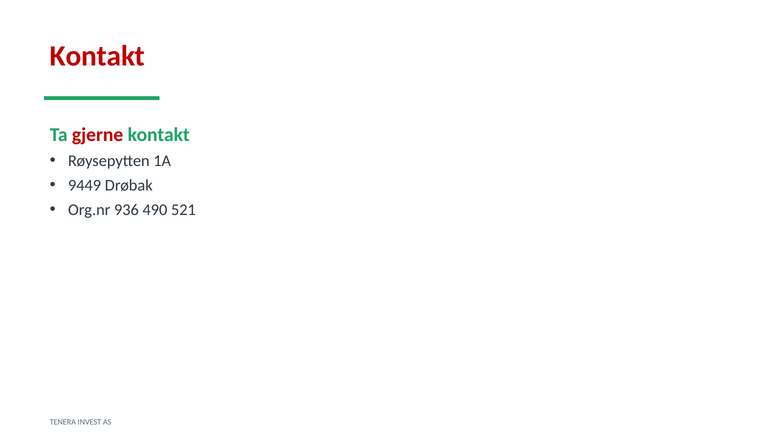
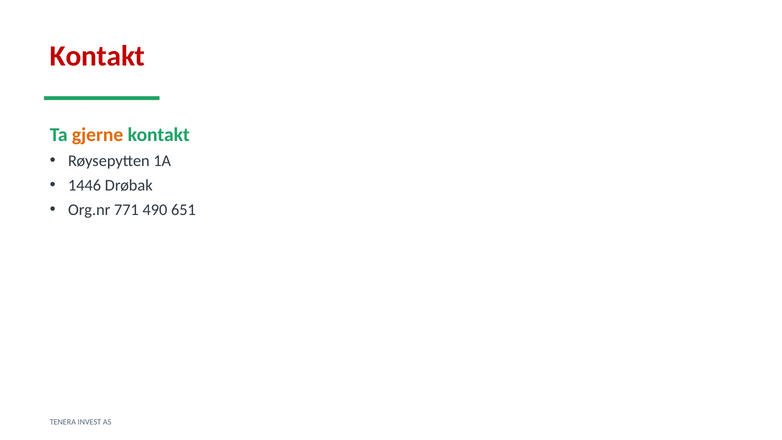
gjerne colour: red -> orange (98, 135)
9449: 9449 -> 1446 (85, 185)
936: 936 -> 771 (126, 210)
521: 521 -> 651 (183, 210)
